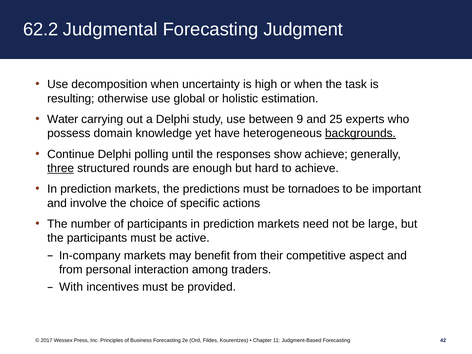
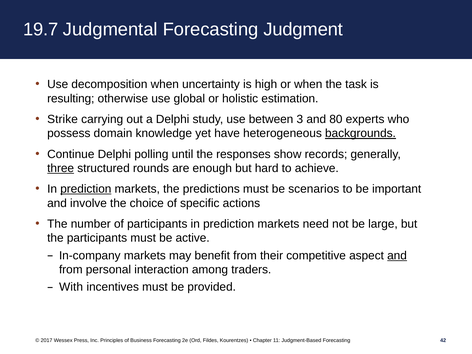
62.2: 62.2 -> 19.7 (41, 29)
Water: Water -> Strike (63, 119)
9: 9 -> 3 (300, 119)
25: 25 -> 80 (336, 119)
show achieve: achieve -> records (326, 154)
prediction underline: none -> present (86, 189)
tornadoes: tornadoes -> scenarios (314, 189)
and underline: none -> present (397, 255)
